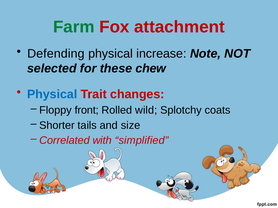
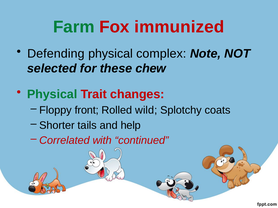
attachment: attachment -> immunized (179, 27)
increase: increase -> complex (161, 54)
Physical colour: blue -> green (52, 94)
size: size -> help (131, 126)
simplified: simplified -> continued (142, 141)
